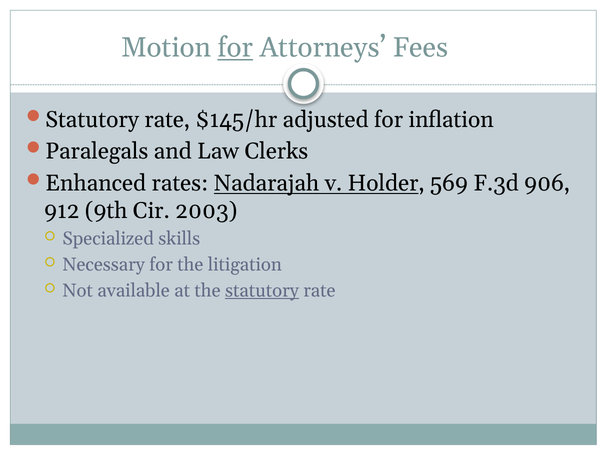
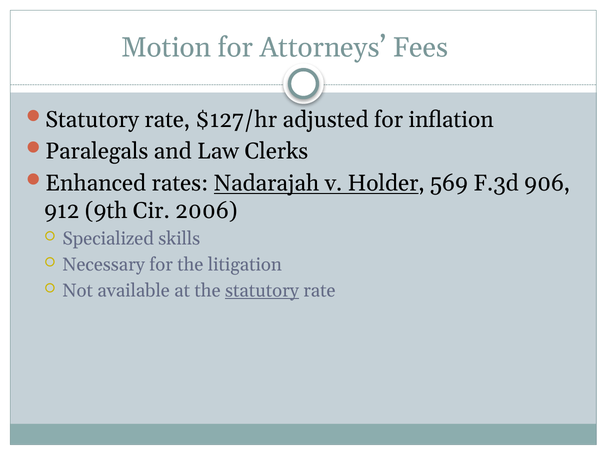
for underline: present -> none (235, 48)
$145/hr: $145/hr -> $127/hr (236, 120)
2003: 2003 -> 2006 (206, 211)
